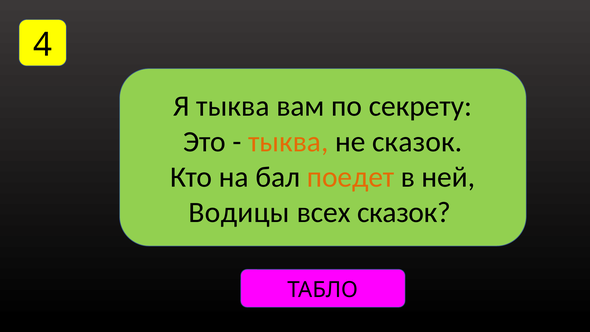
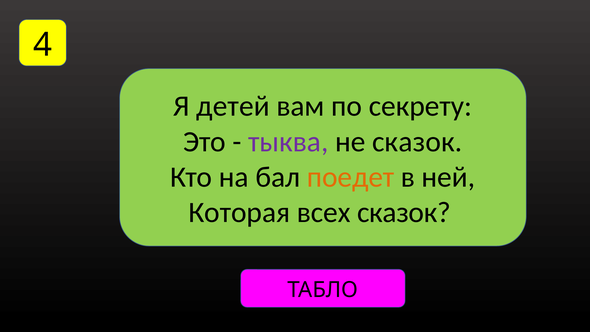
Я тыква: тыква -> детей (233, 106)
тыква colour: orange -> purple (288, 142)
Водицы: Водицы -> Которая (239, 212)
